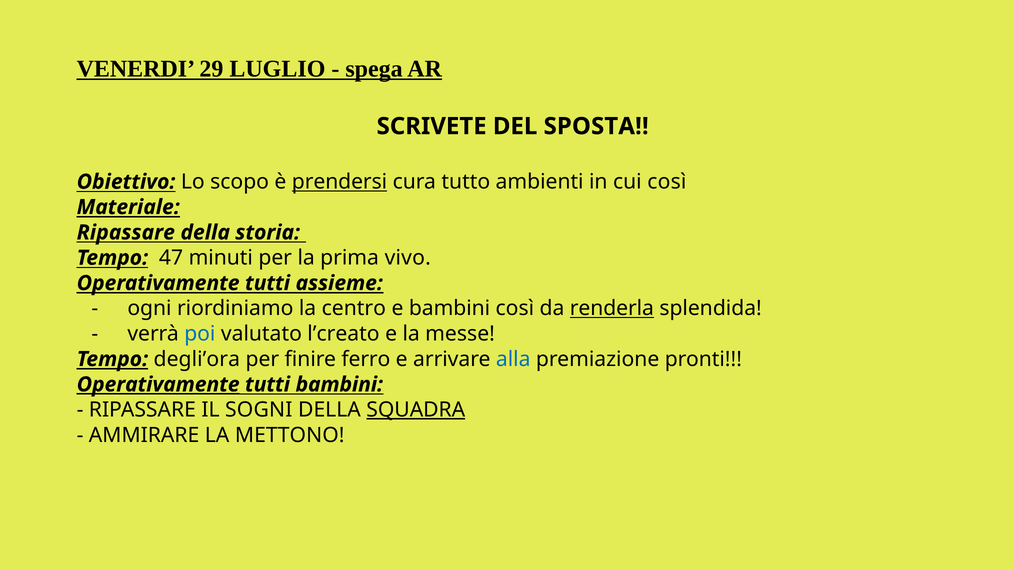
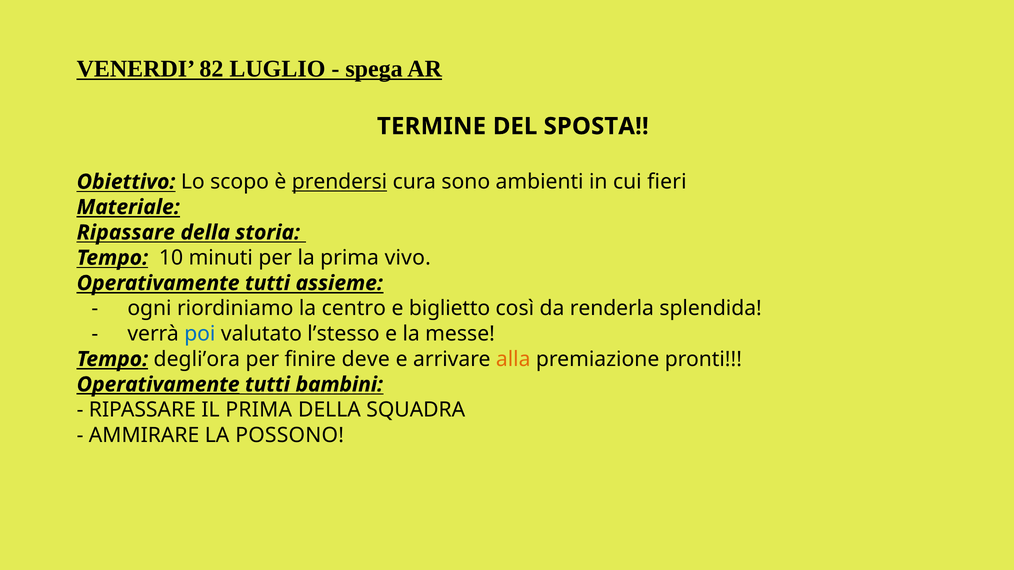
29: 29 -> 82 (211, 69)
SCRIVETE: SCRIVETE -> TERMINE (432, 126)
tutto: tutto -> sono (466, 182)
cui così: così -> fieri (667, 182)
47: 47 -> 10 (171, 258)
e bambini: bambini -> biglietto (450, 309)
renderla underline: present -> none (612, 309)
l’creato: l’creato -> l’stesso (343, 334)
ferro: ferro -> deve (366, 359)
alla colour: blue -> orange (513, 359)
IL SOGNI: SOGNI -> PRIMA (259, 410)
SQUADRA underline: present -> none (416, 410)
METTONO: METTONO -> POSSONO (290, 435)
